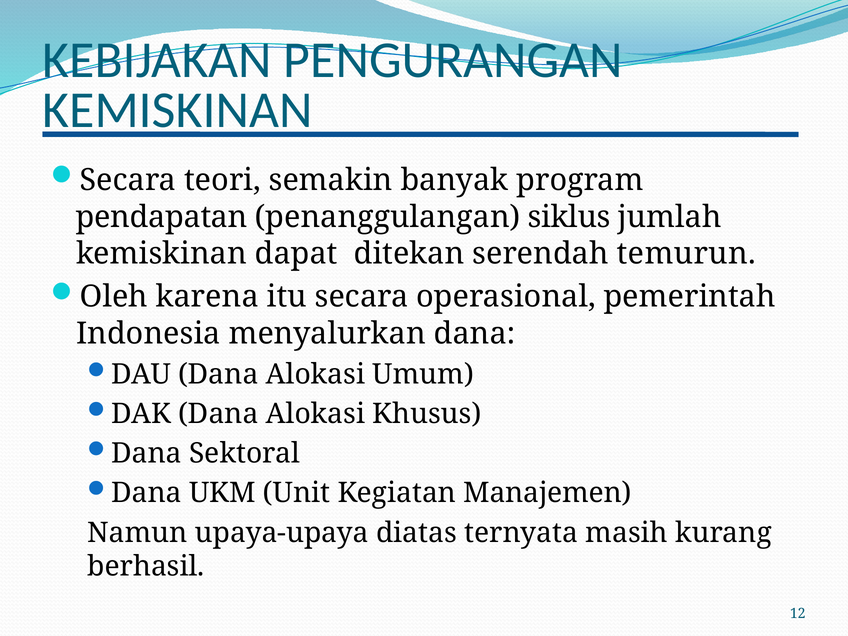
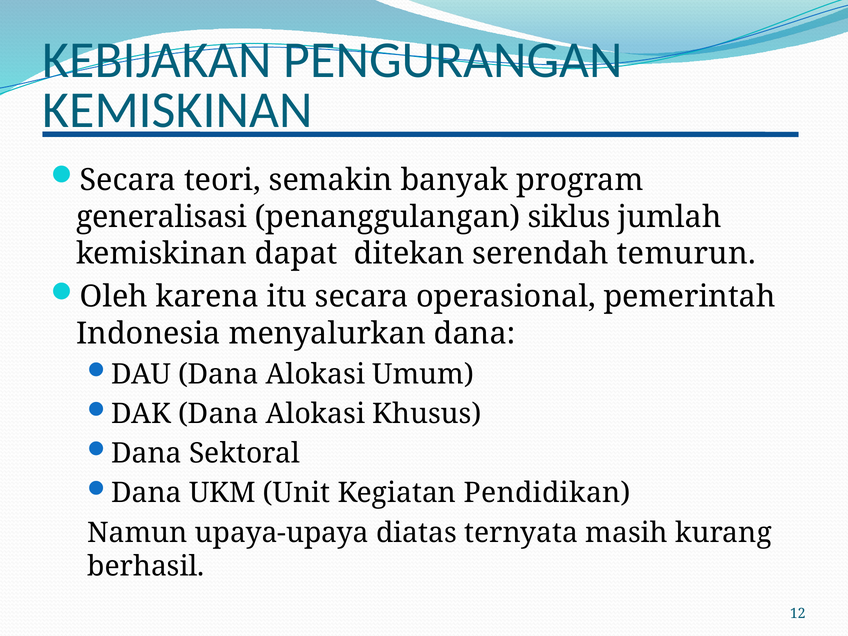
pendapatan: pendapatan -> generalisasi (162, 217)
Manajemen: Manajemen -> Pendidikan (547, 493)
